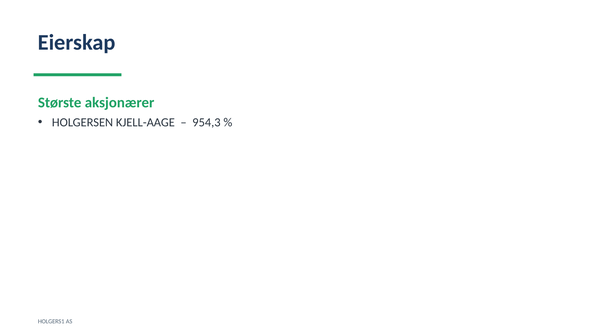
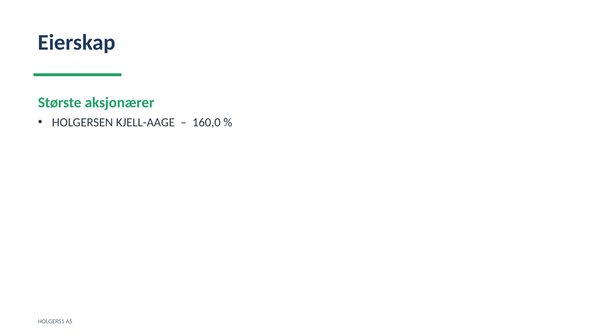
954,3: 954,3 -> 160,0 (206, 123)
